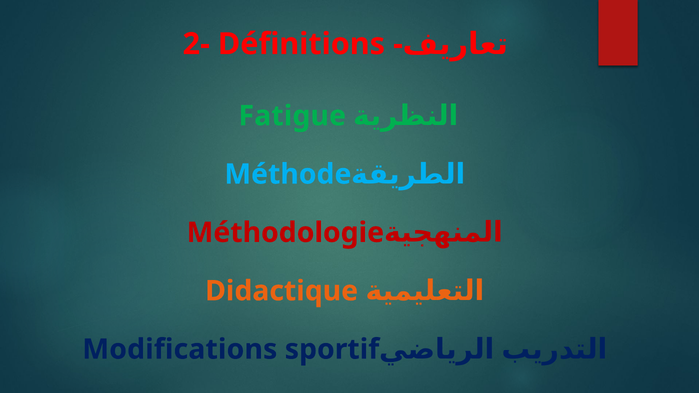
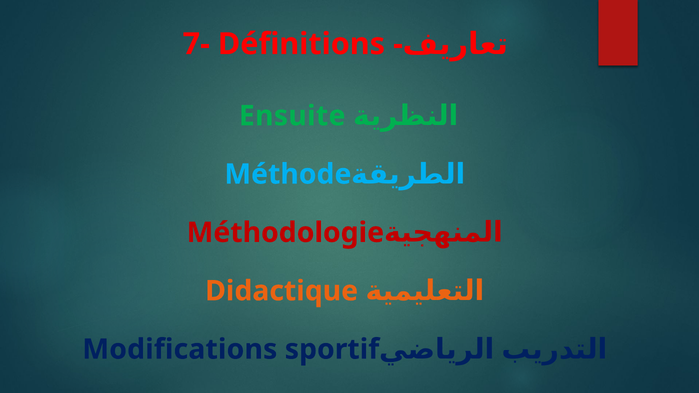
2-: 2- -> 7- (196, 44)
Fatigue: Fatigue -> Ensuite (292, 116)
